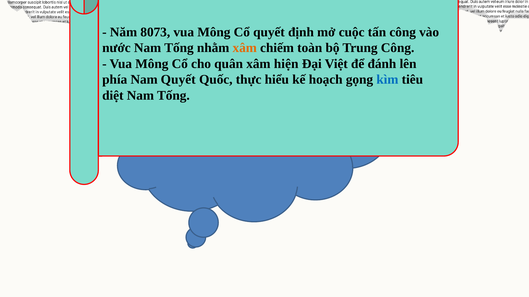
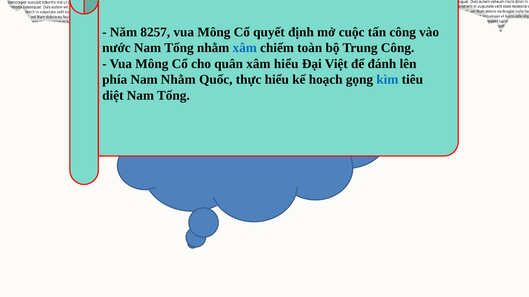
8073: 8073 -> 8257 (155, 32)
xâm colour: orange -> blue (245, 48)
xâm hiện: hiện -> hiểu (286, 64)
Nam Quyết: Quyết -> Nhằm (178, 80)
